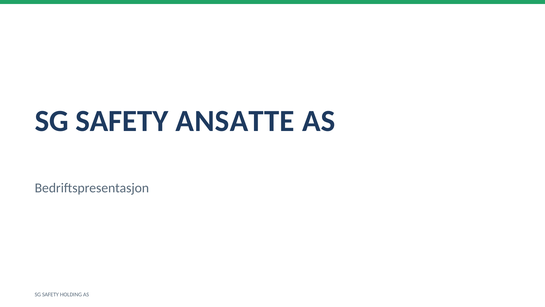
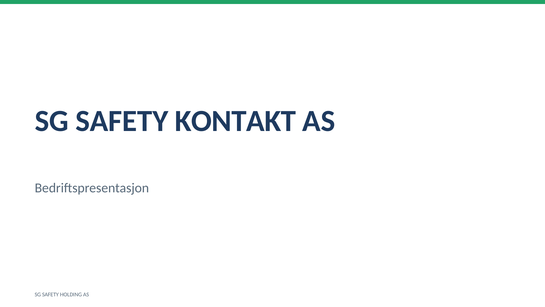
ANSATTE: ANSATTE -> KONTAKT (235, 121)
